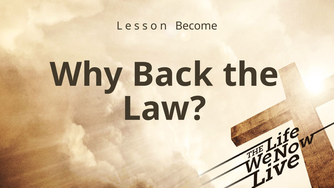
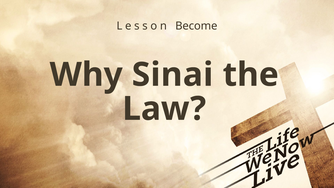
Back: Back -> Sinai (172, 75)
